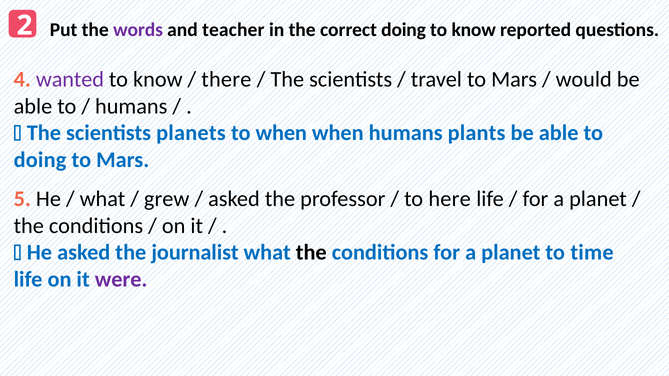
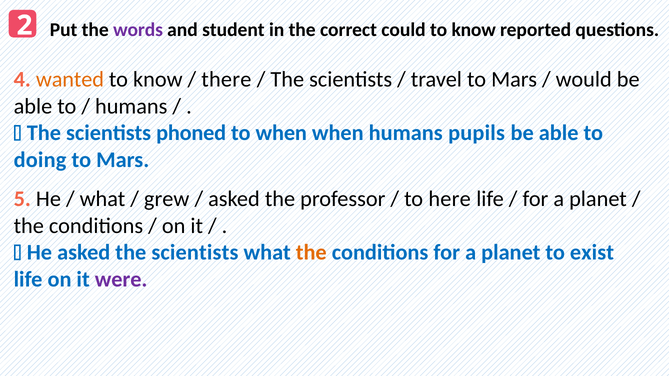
teacher: teacher -> student (233, 30)
correct doing: doing -> could (403, 30)
wanted colour: purple -> orange (70, 80)
planets: planets -> phoned (191, 133)
plants: plants -> pupils (477, 133)
asked the journalist: journalist -> scientists (195, 253)
the colour: black -> orange (311, 253)
time: time -> exist (592, 253)
